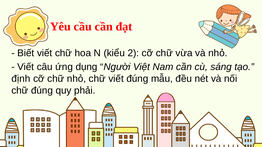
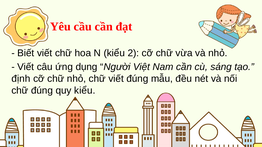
quy phải: phải -> kiểu (85, 91)
